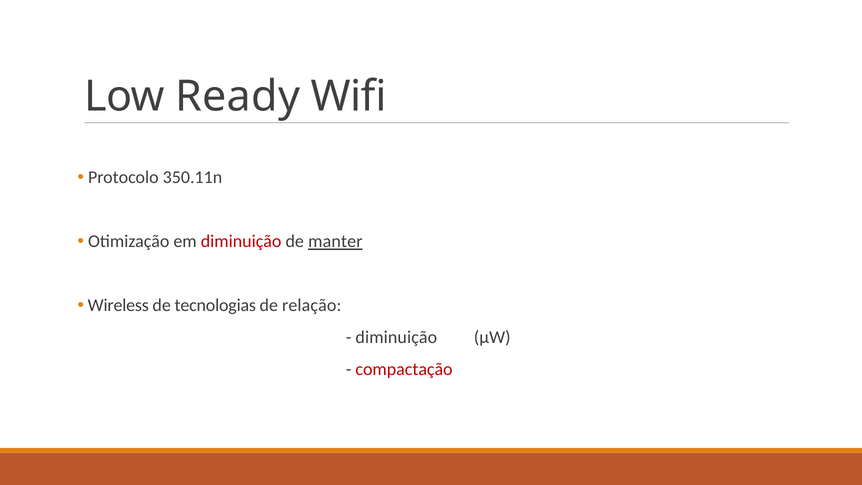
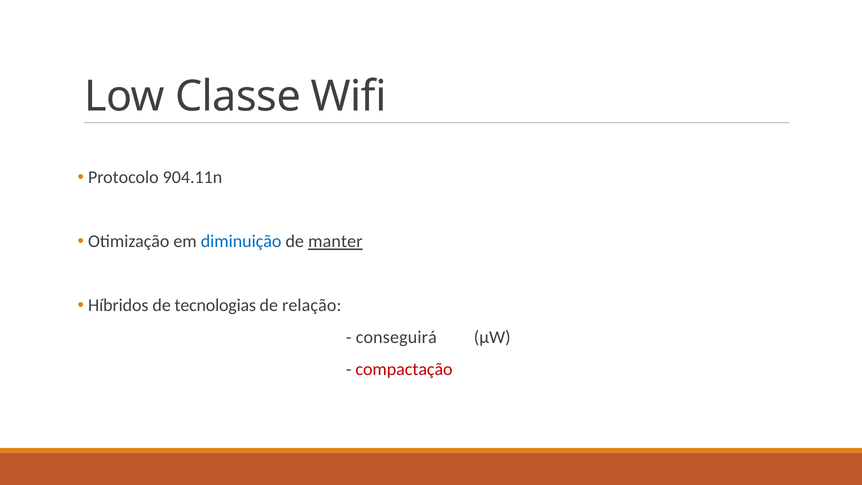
Ready: Ready -> Classe (238, 97)
350.11n: 350.11n -> 904.11n (192, 178)
diminuição colour: red -> blue (241, 241)
Wireless: Wireless -> Híbridos (118, 305)
diminuição: diminuição -> conseguirá (396, 337)
